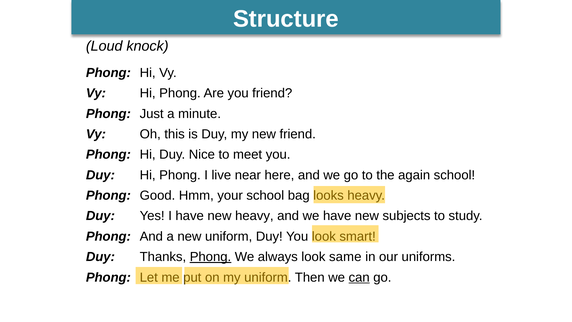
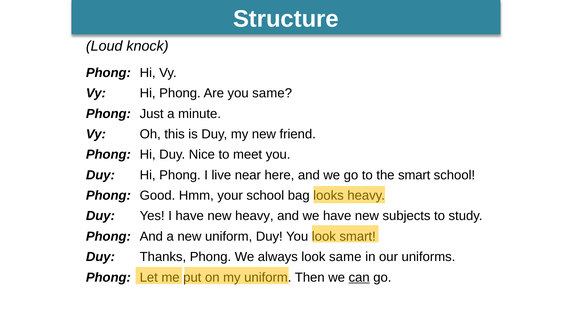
you friend: friend -> same (272, 93)
the again: again -> smart (414, 175)
Phong underline: present -> none (210, 257)
